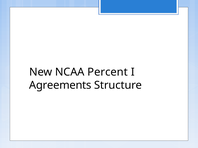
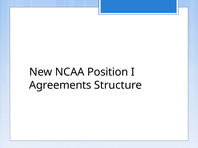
Percent: Percent -> Position (108, 72)
